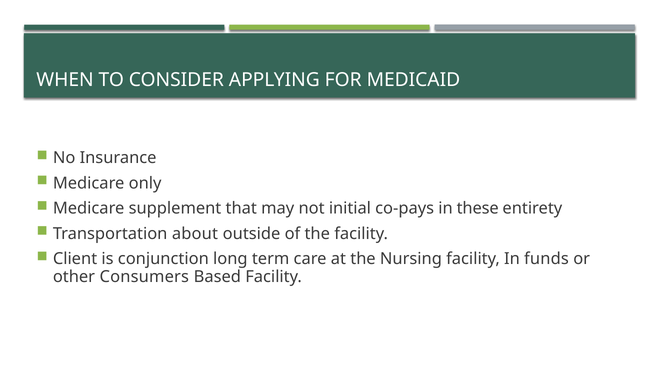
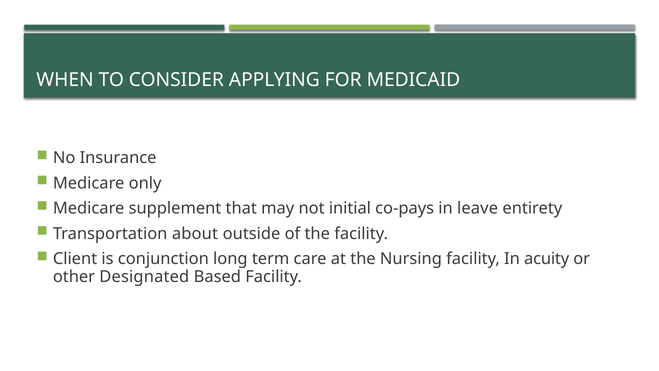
these: these -> leave (478, 208)
funds: funds -> acuity (547, 259)
Consumers: Consumers -> Designated (144, 276)
